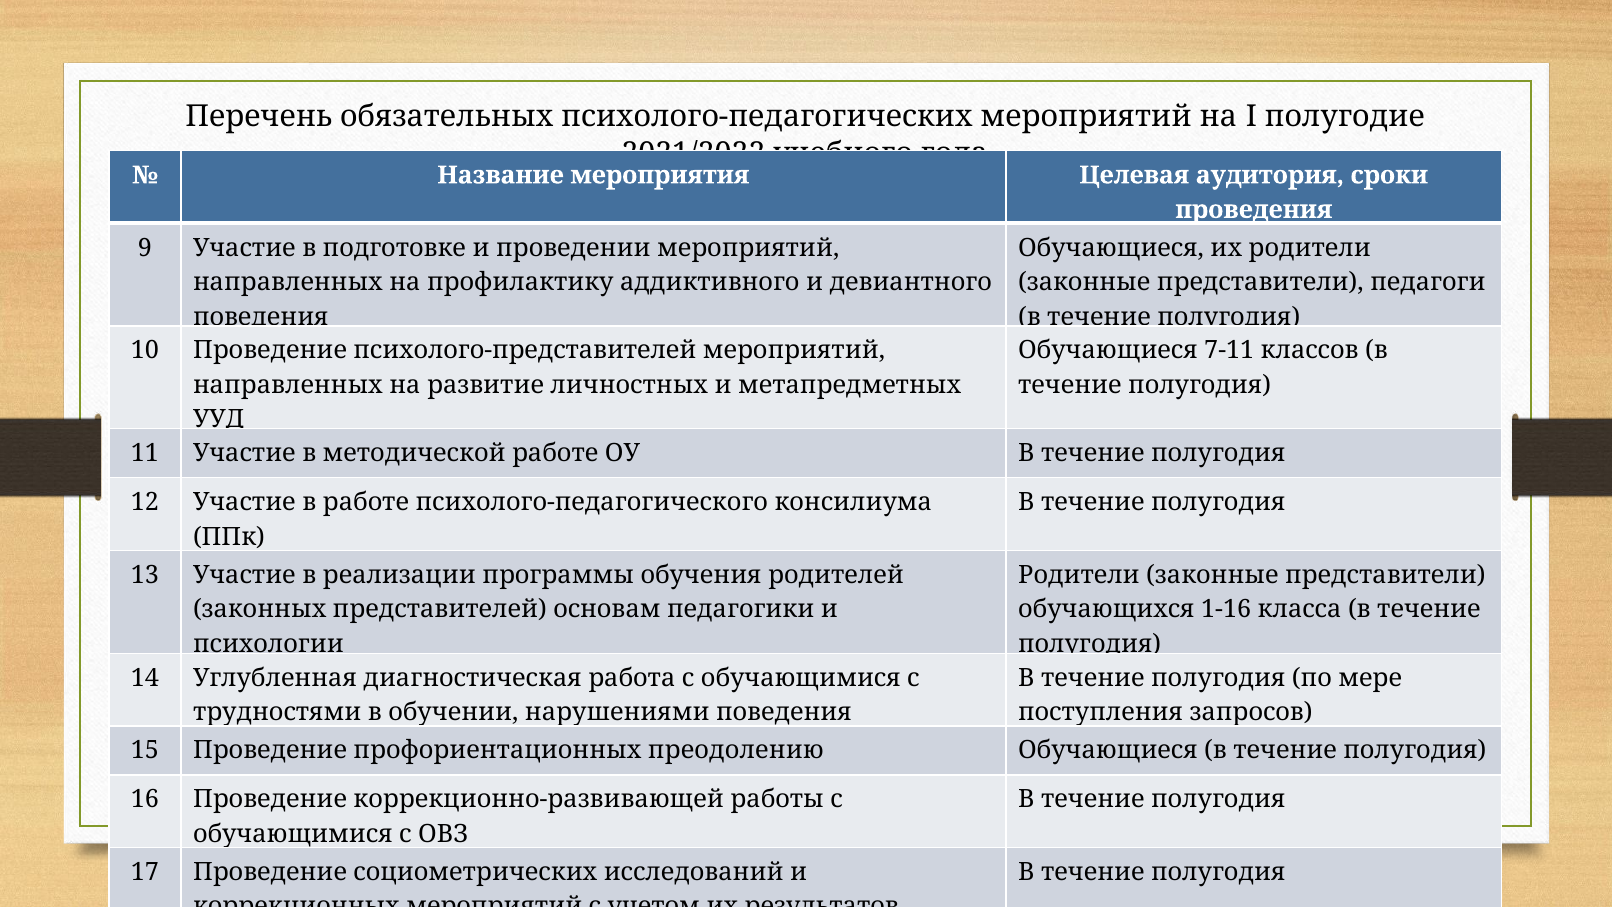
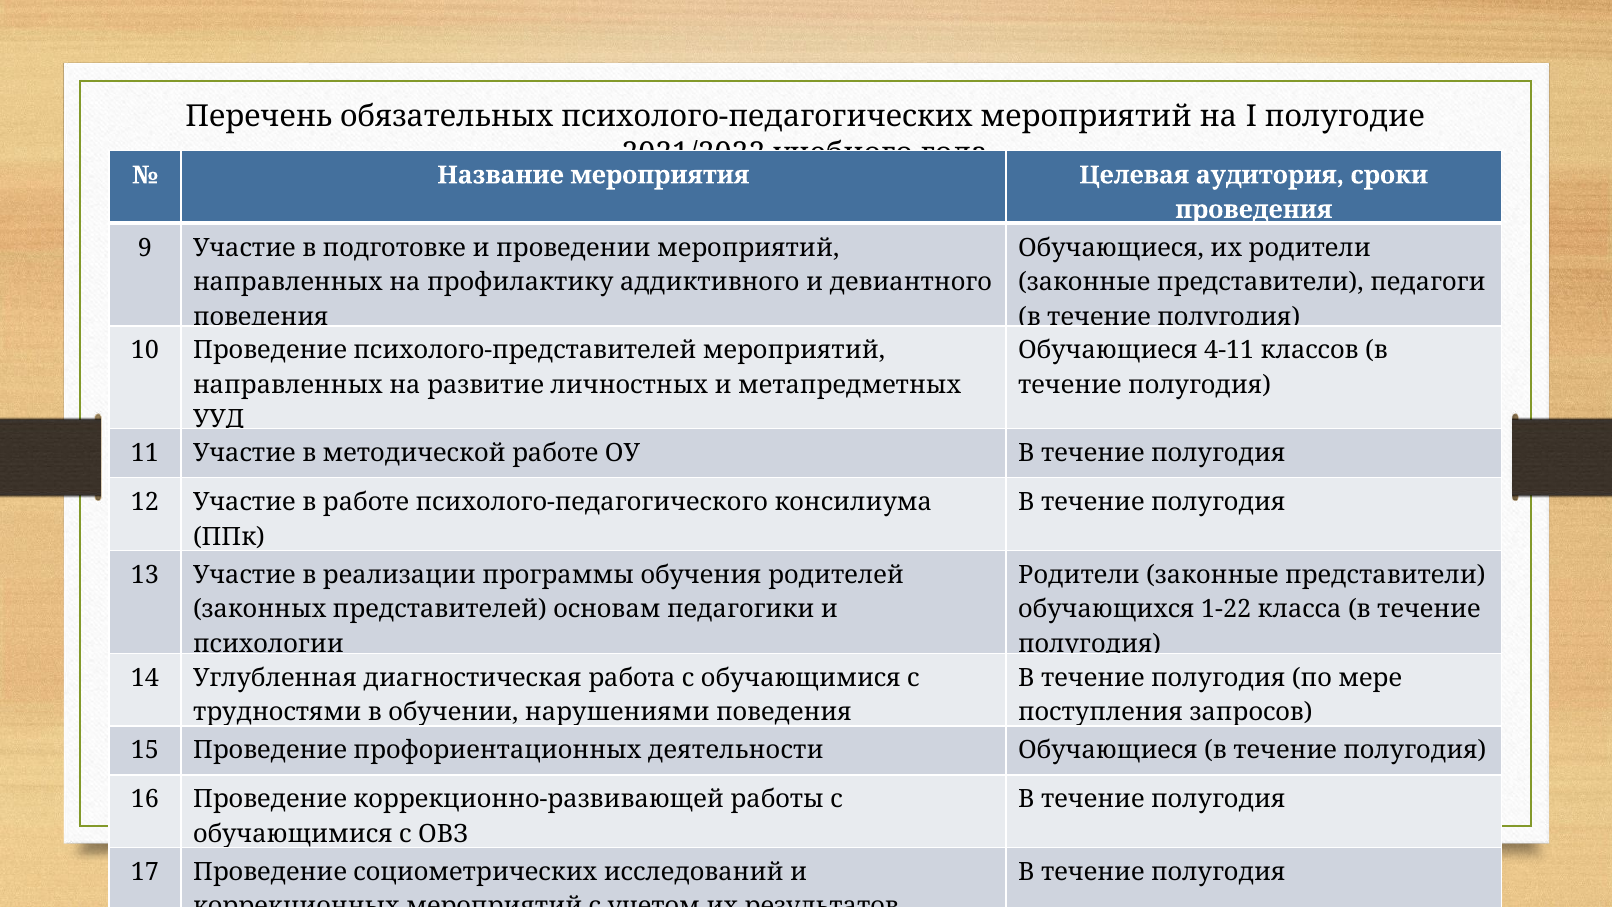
7-11: 7-11 -> 4-11 (1229, 351)
1-16: 1-16 -> 1-22 (1226, 609)
преодолению: преодолению -> деятельности (736, 750)
